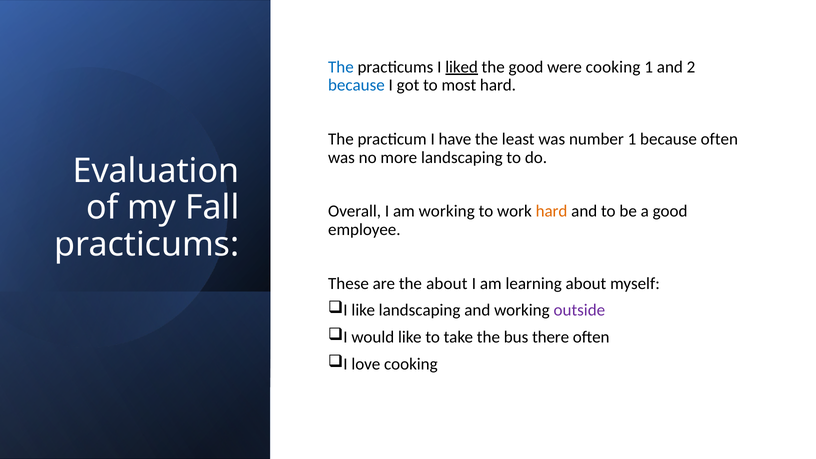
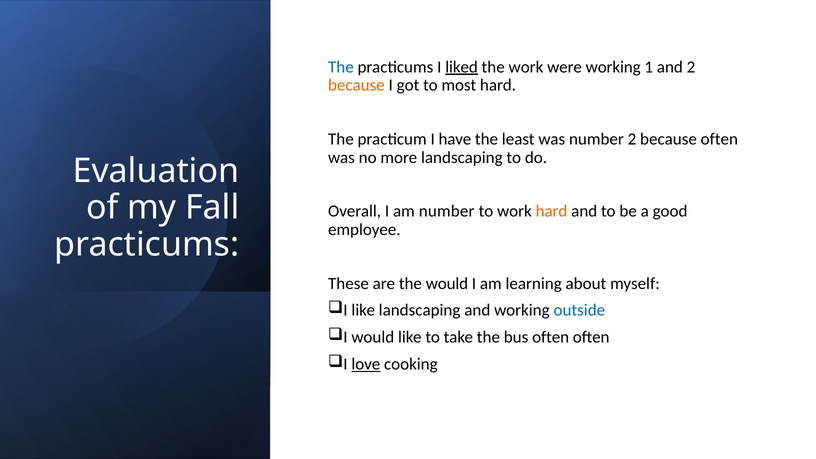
the good: good -> work (526, 67)
were cooking: cooking -> working (613, 67)
because colour: blue -> orange (356, 85)
number 1: 1 -> 2 (632, 139)
am working: working -> number (447, 211)
the about: about -> would (447, 283)
outside colour: purple -> blue (579, 310)
bus there: there -> often (551, 337)
love underline: none -> present (366, 364)
